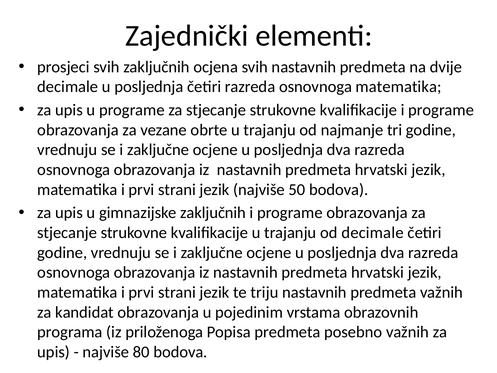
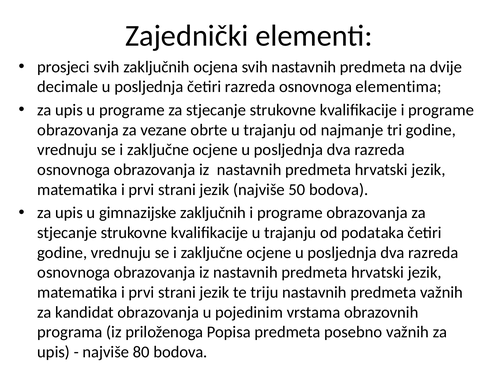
osnovnoga matematika: matematika -> elementima (399, 87)
od decimale: decimale -> podataka (373, 233)
